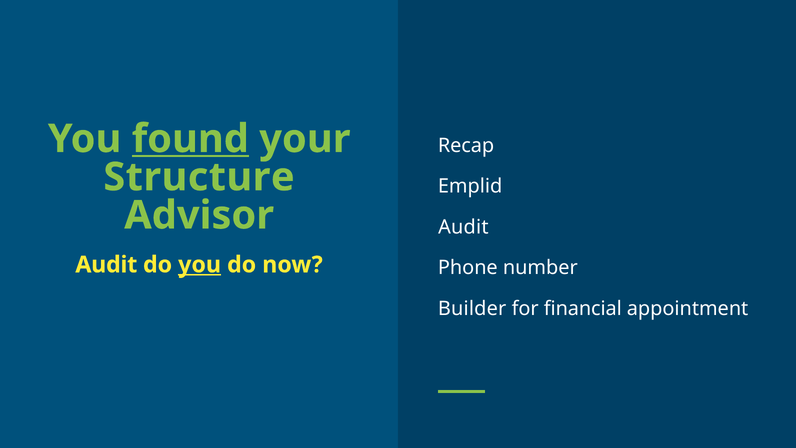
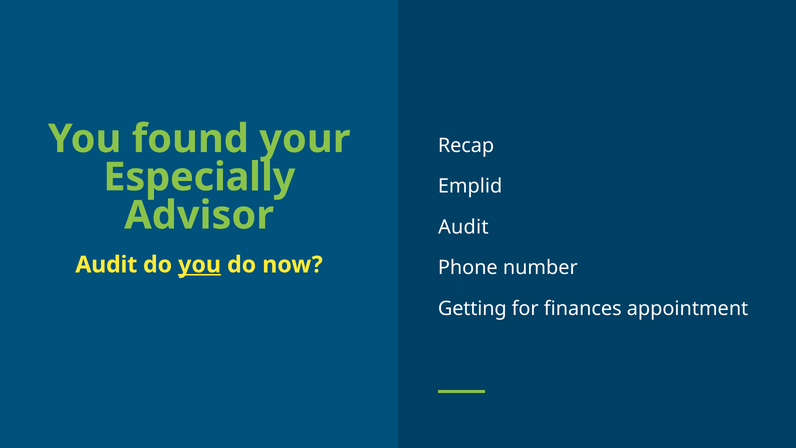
found underline: present -> none (190, 139)
Structure: Structure -> Especially (199, 177)
Builder: Builder -> Getting (472, 308)
financial: financial -> finances (583, 308)
